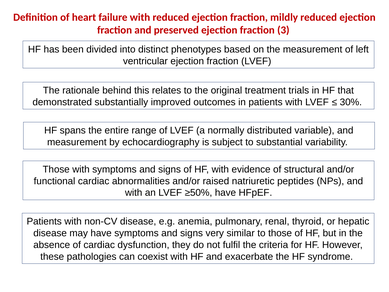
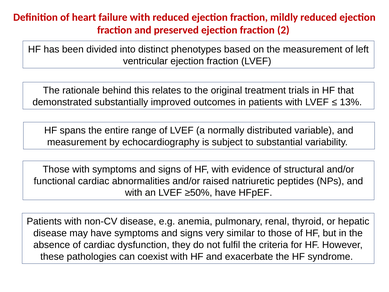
3: 3 -> 2 (283, 30)
30%: 30% -> 13% (351, 102)
